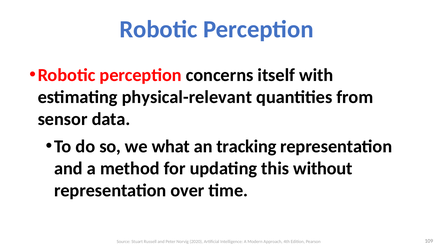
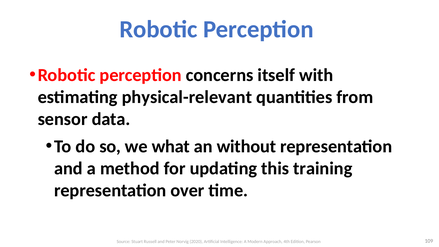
tracking: tracking -> without (246, 146)
without: without -> training (323, 168)
